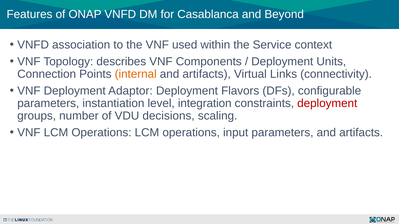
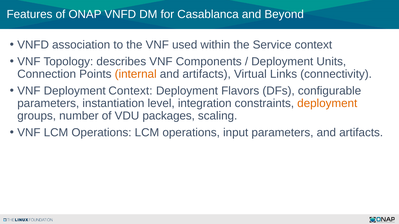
Deployment Adaptor: Adaptor -> Context (130, 91)
deployment colour: red -> orange (327, 104)
decisions: decisions -> packages (169, 116)
